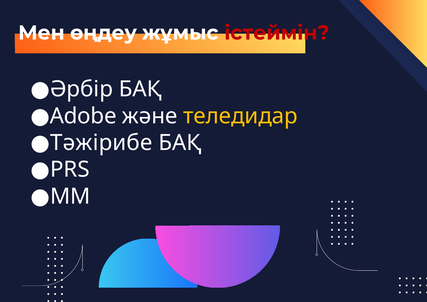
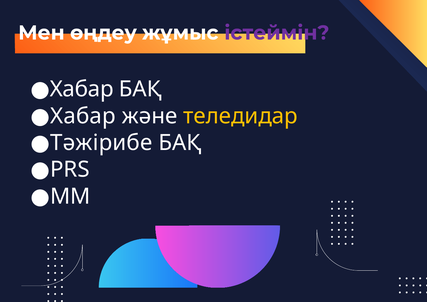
істеймін colour: red -> purple (277, 33)
Әрбір: Әрбір -> Хабар (82, 89)
Adobe: Adobe -> Хабар (83, 116)
